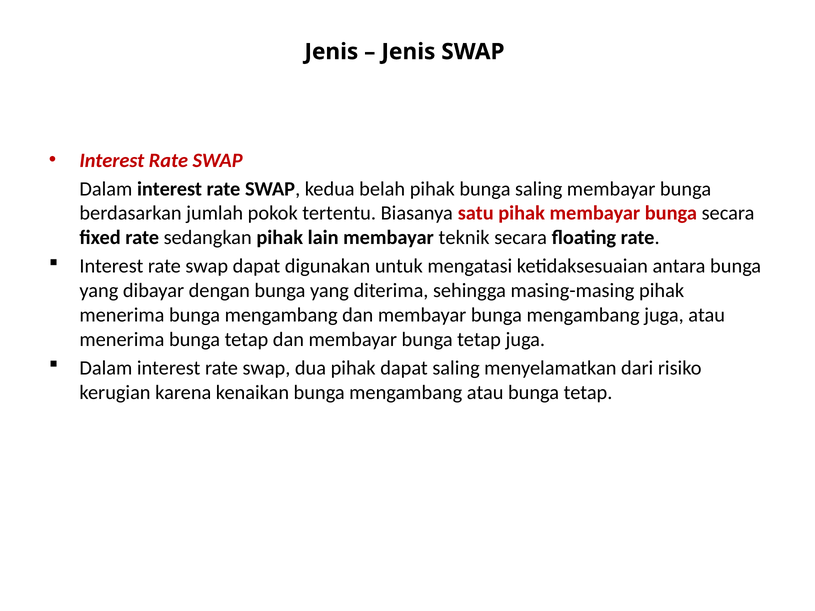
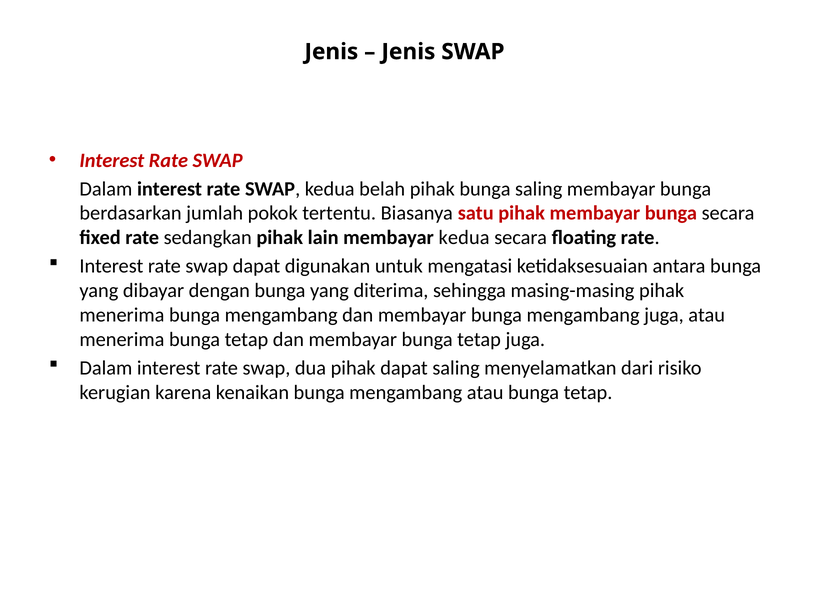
membayar teknik: teknik -> kedua (464, 238)
